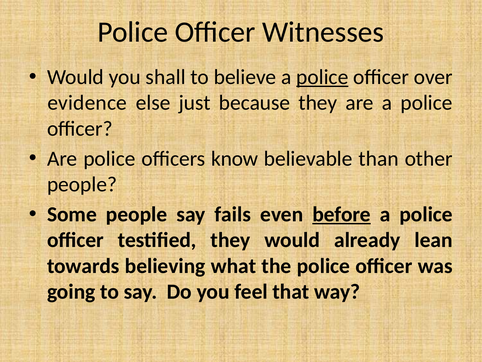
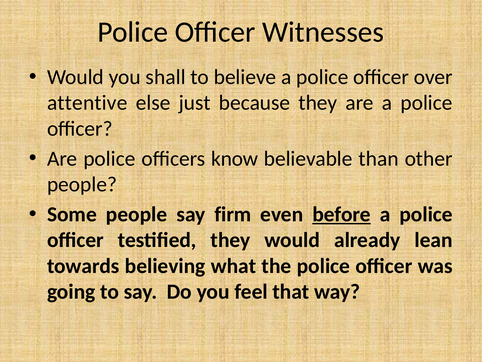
police underline: present -> none (322, 77)
evidence: evidence -> attentive (87, 103)
fails: fails -> firm (233, 214)
